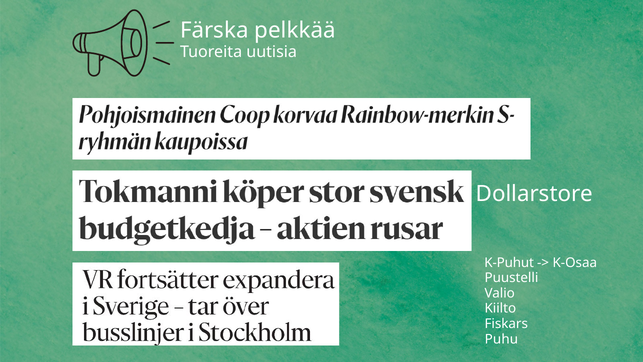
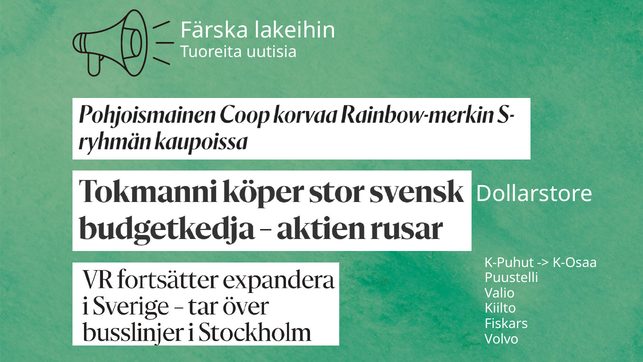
pelkkää: pelkkää -> lakeihin (295, 30)
Puhu: Puhu -> Volvo (502, 339)
